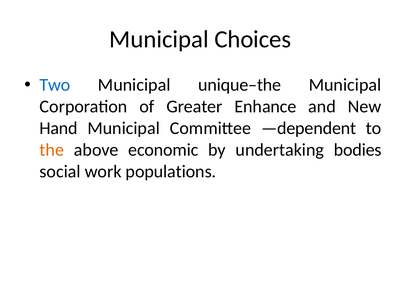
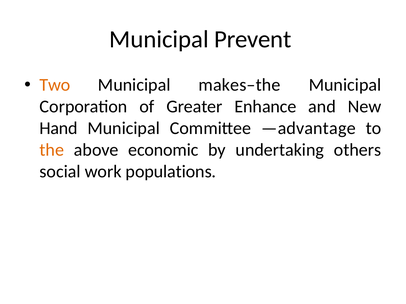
Choices: Choices -> Prevent (253, 39)
Two colour: blue -> orange (55, 85)
unique–the: unique–the -> makes–the (240, 85)
—dependent: —dependent -> —advantage (308, 128)
bodies: bodies -> others (358, 150)
